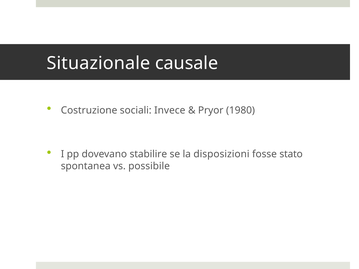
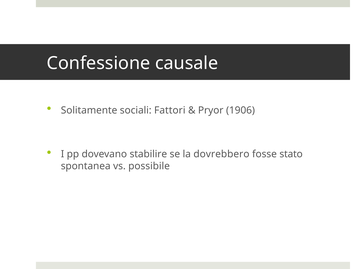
Situazionale: Situazionale -> Confessione (99, 63)
Costruzione: Costruzione -> Solitamente (89, 110)
Invece: Invece -> Fattori (170, 110)
1980: 1980 -> 1906 (241, 110)
disposizioni: disposizioni -> dovrebbero (221, 154)
